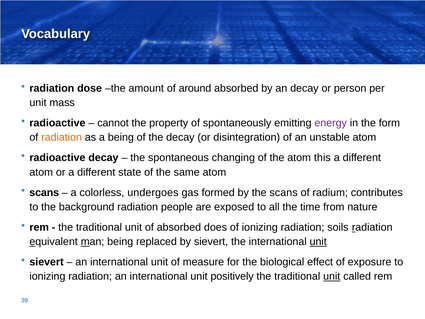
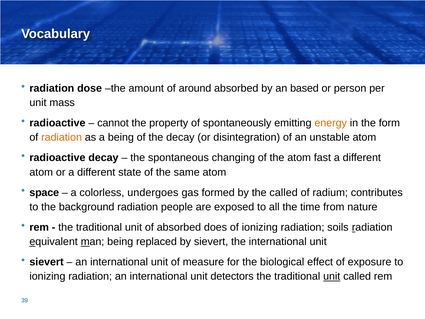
an decay: decay -> based (304, 88)
energy colour: purple -> orange (331, 123)
this: this -> fast (322, 158)
scans: scans -> space (44, 192)
the scans: scans -> called (284, 192)
unit underline: present -> none (318, 242)
positively: positively -> detectors (232, 276)
